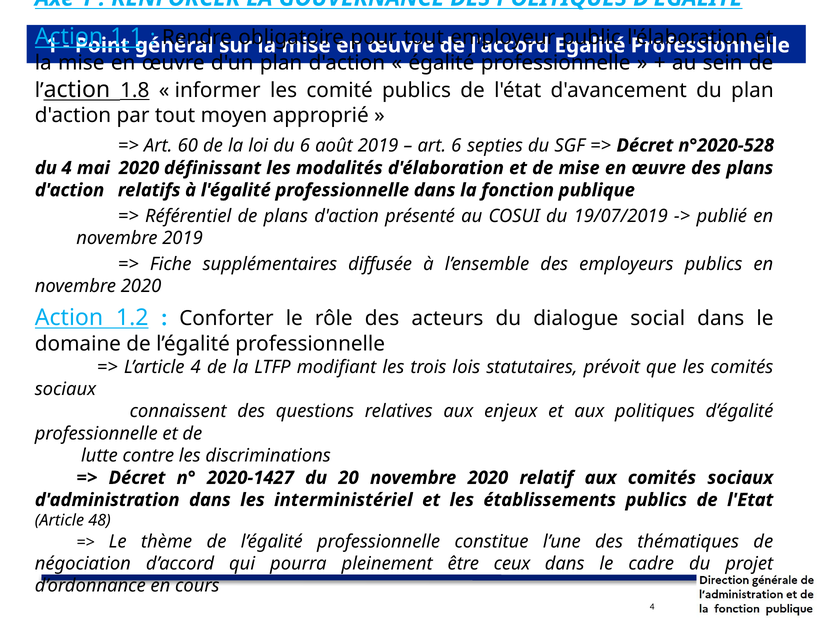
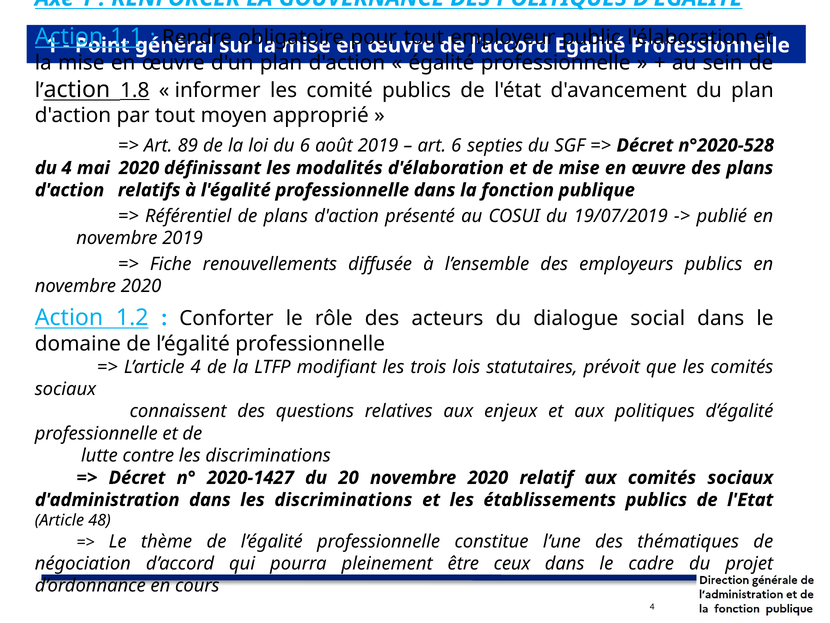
60: 60 -> 89 (188, 145)
supplémentaires: supplémentaires -> renouvellements (270, 264)
dans les interministériel: interministériel -> discriminations (343, 500)
